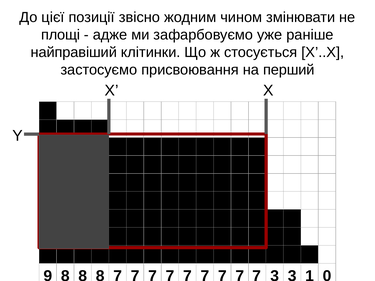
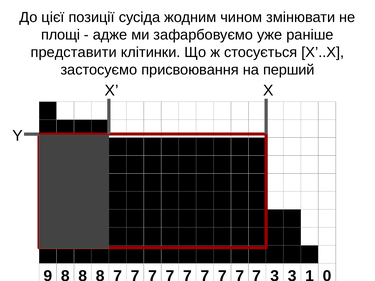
звісно: звісно -> сусіда (139, 17)
найправіший: найправіший -> представити (74, 52)
